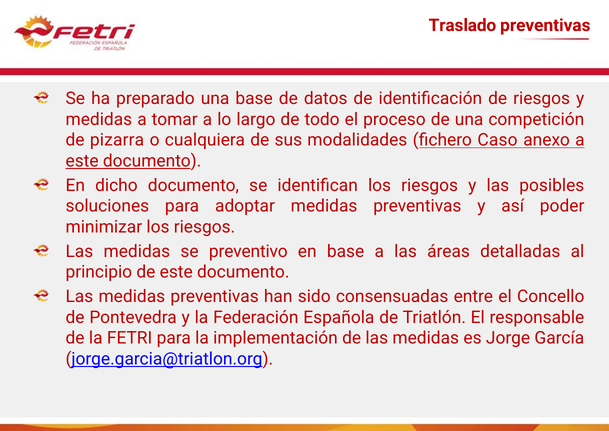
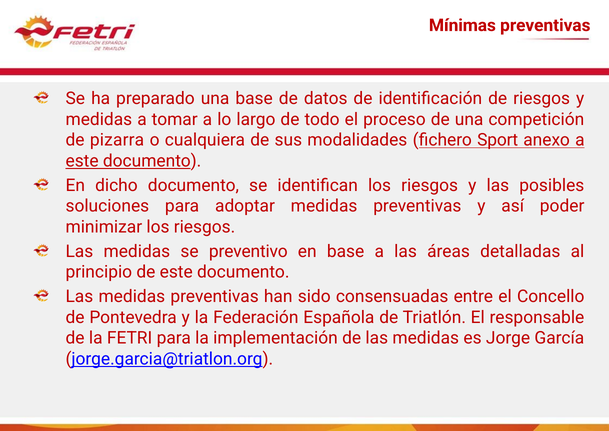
Traslado: Traslado -> Mínimas (462, 25)
Caso: Caso -> Sport (498, 140)
